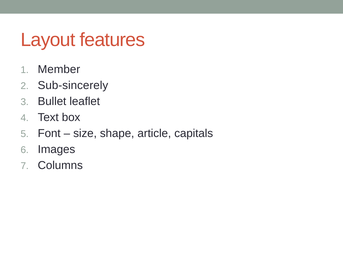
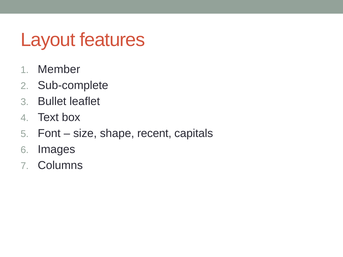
Sub-sincerely: Sub-sincerely -> Sub-complete (73, 85)
article: article -> recent (154, 133)
